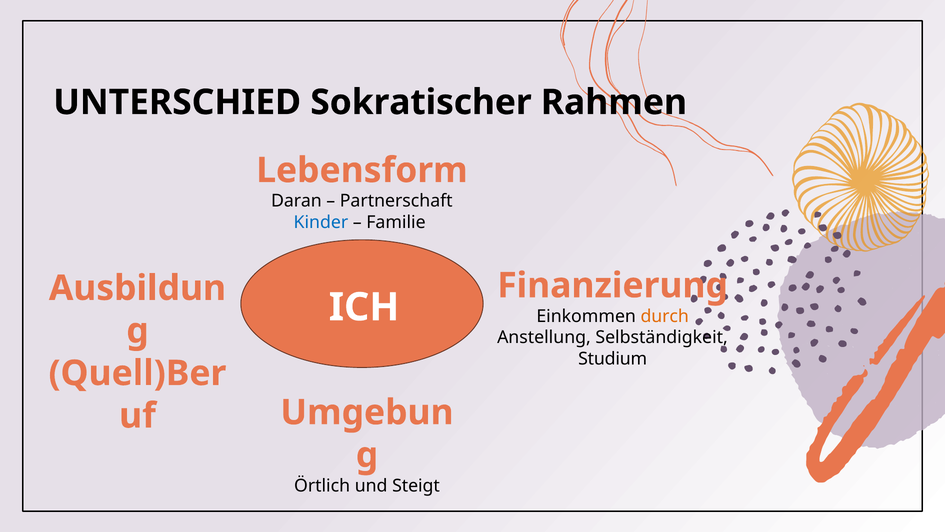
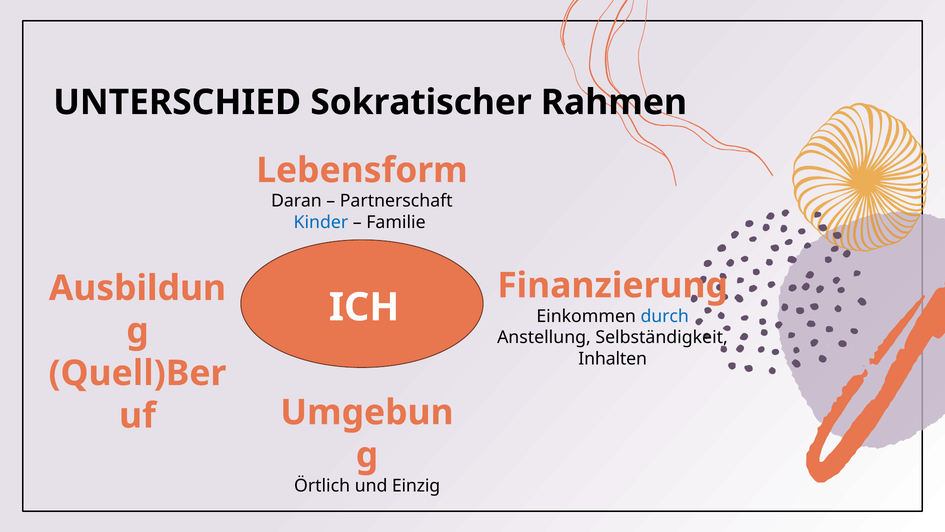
durch colour: orange -> blue (665, 316)
Studium: Studium -> Inhalten (613, 359)
Steigt: Steigt -> Einzig (416, 485)
